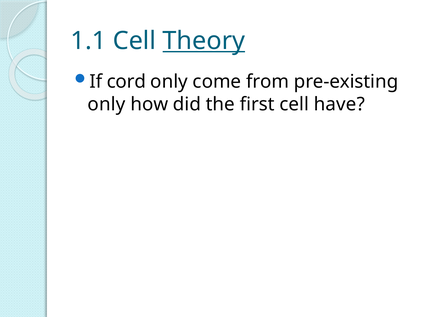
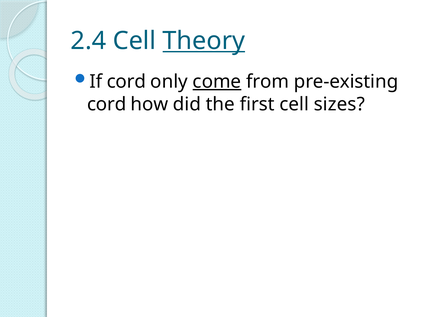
1.1: 1.1 -> 2.4 (88, 41)
come underline: none -> present (217, 82)
only: only -> cord (107, 104)
have: have -> sizes (339, 104)
